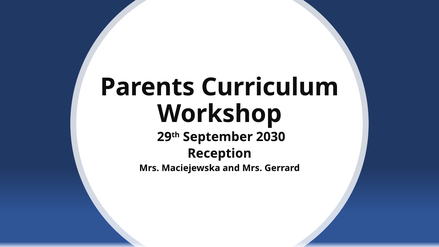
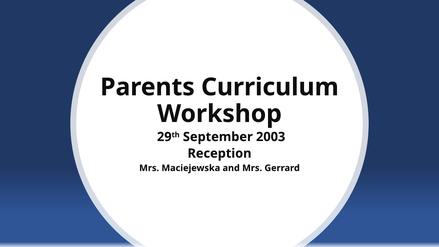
2030: 2030 -> 2003 (271, 137)
